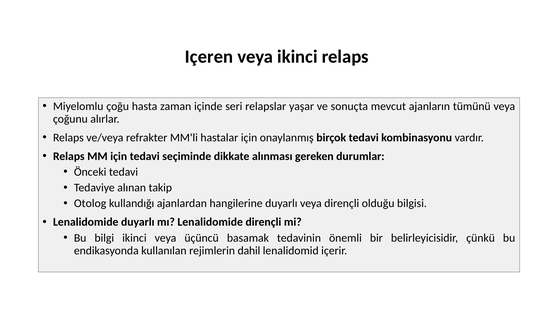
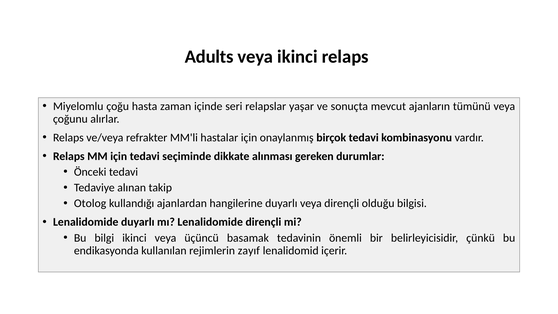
Içeren: Içeren -> Adults (209, 57)
dahil: dahil -> zayıf (249, 251)
